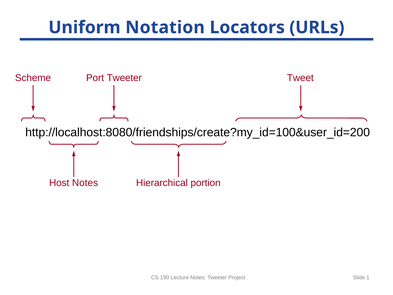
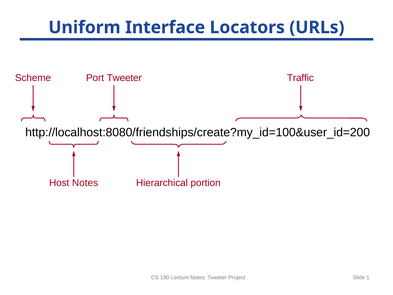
Notation: Notation -> Interface (165, 27)
Tweet: Tweet -> Traffic (300, 78)
